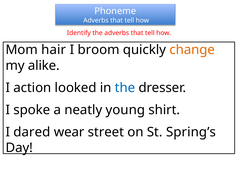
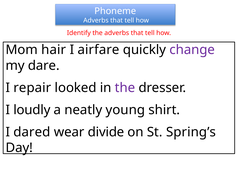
broom: broom -> airfare (98, 50)
change colour: orange -> purple (192, 50)
alike: alike -> dare (44, 65)
action: action -> repair (32, 88)
the colour: blue -> purple (125, 88)
spoke: spoke -> loudly (32, 110)
street: street -> divide (106, 132)
